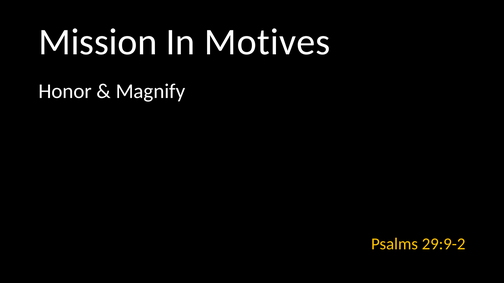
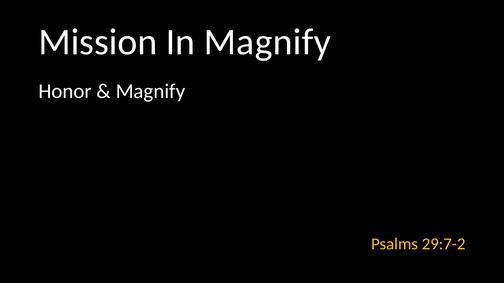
In Motives: Motives -> Magnify (267, 42)
29:9-2: 29:9-2 -> 29:7-2 (444, 245)
